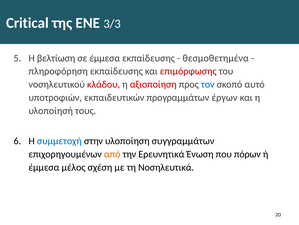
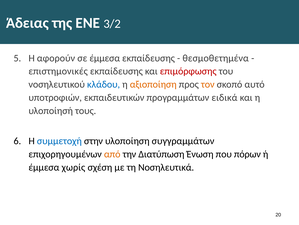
Critical: Critical -> Άδειας (27, 23)
3/3: 3/3 -> 3/2 (112, 24)
βελτίωση: βελτίωση -> αφορούν (56, 58)
πληροφόρηση: πληροφόρηση -> επιστημονικές (58, 71)
κλάδου colour: red -> blue (104, 84)
αξιοποίηση colour: red -> orange (153, 84)
τον colour: blue -> orange (208, 84)
έργων: έργων -> ειδικά (224, 97)
Ερευνητικά: Ερευνητικά -> Διατύπωση (161, 154)
μέλος: μέλος -> χωρίς (73, 167)
